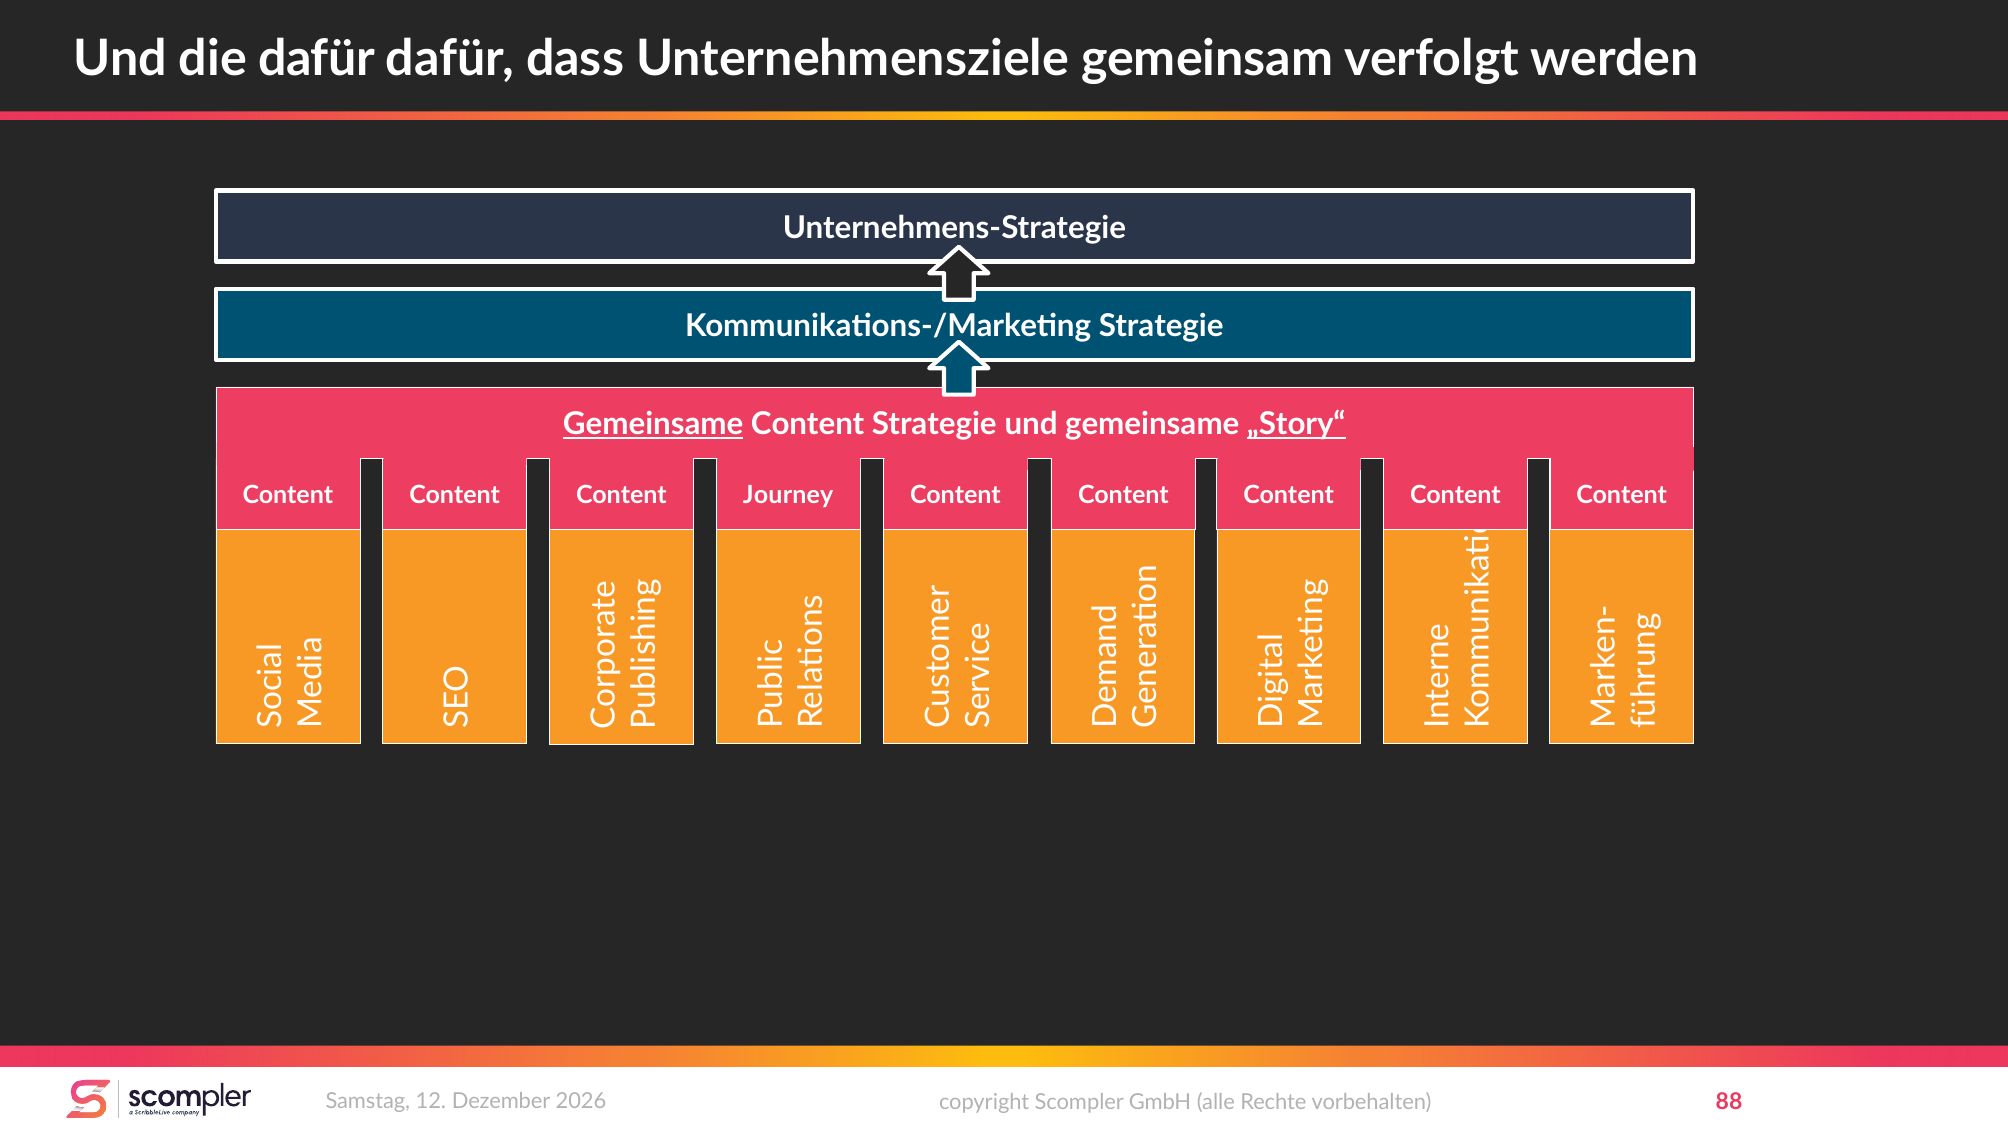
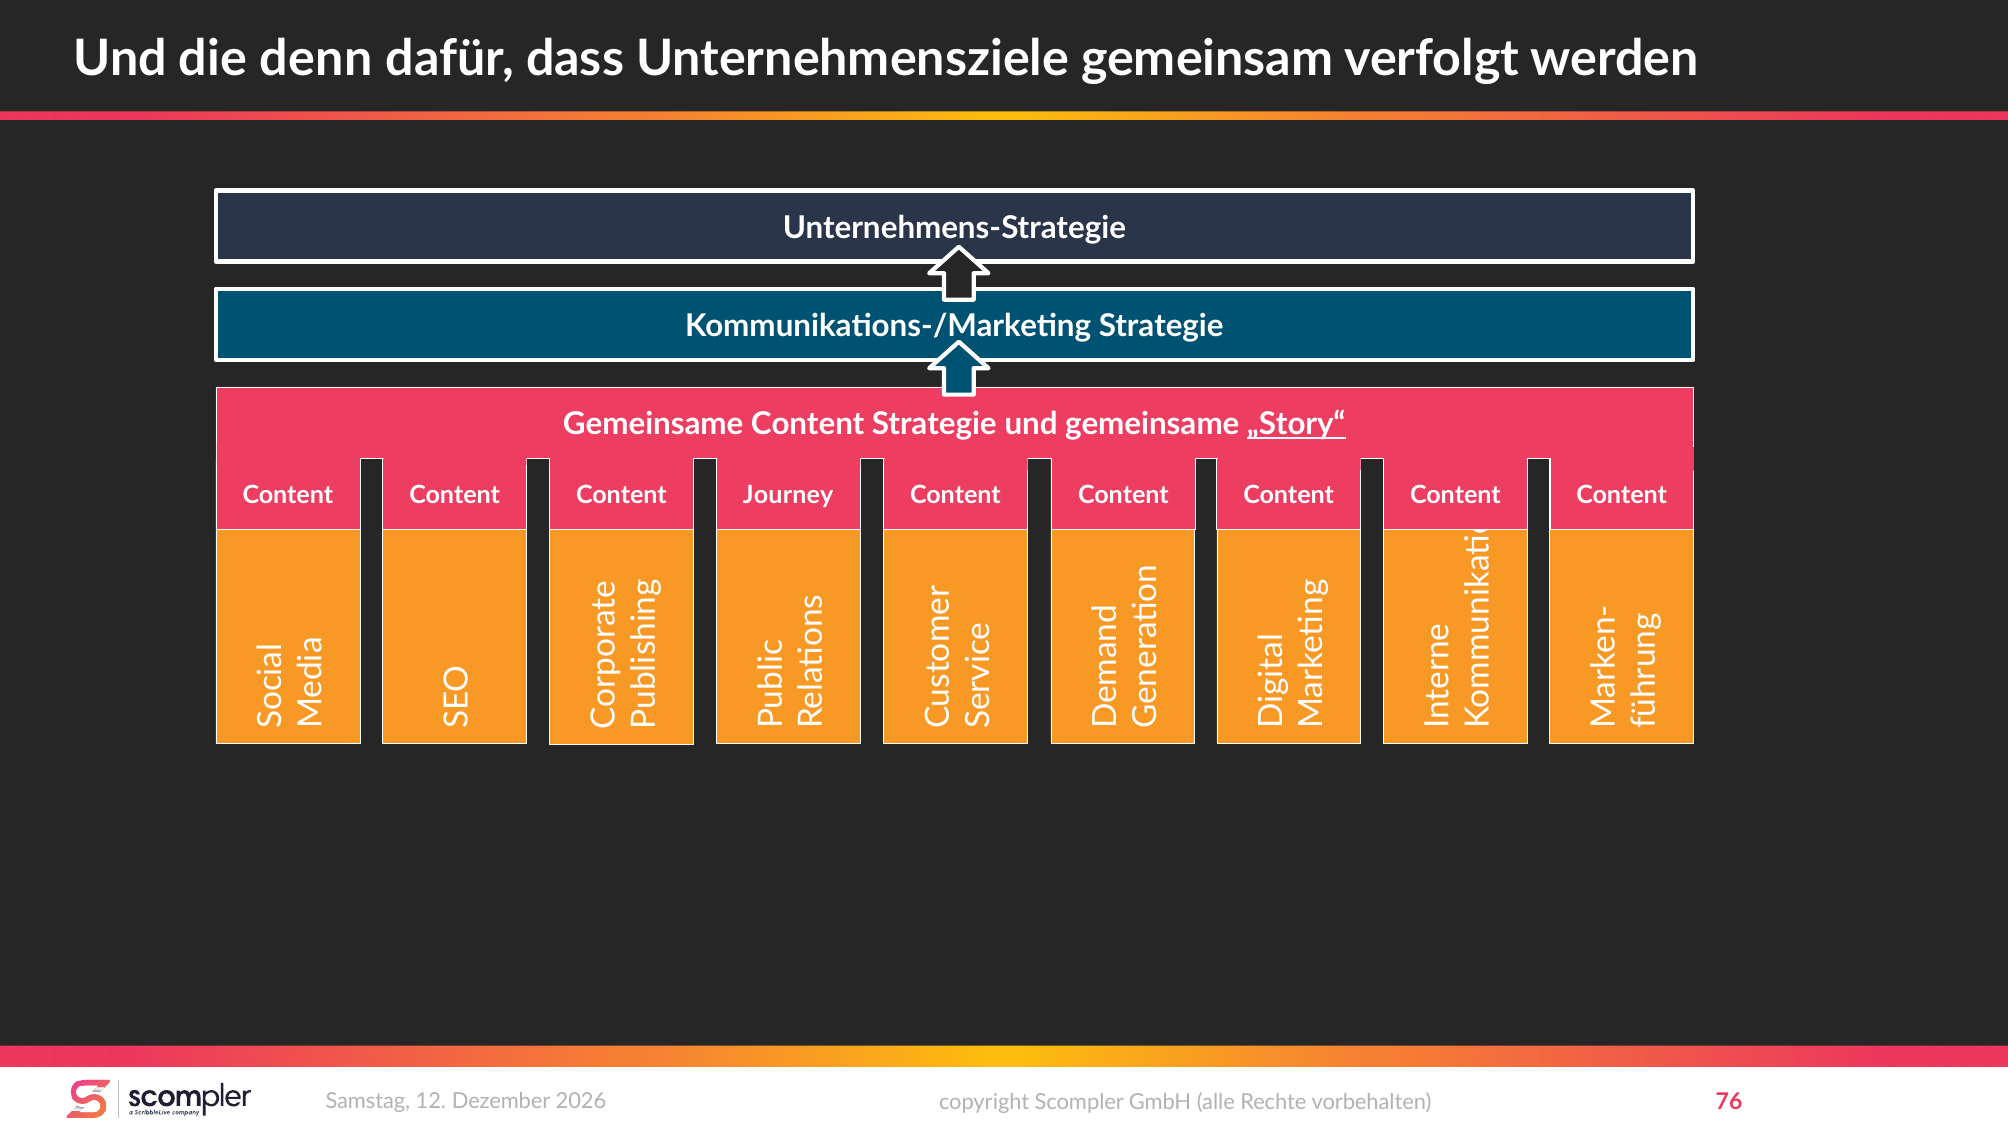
die dafür: dafür -> denn (316, 59)
Gemeinsame underline: present -> none (653, 424)
88: 88 -> 76 (1729, 1101)
